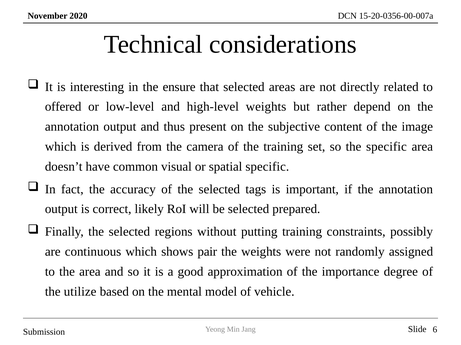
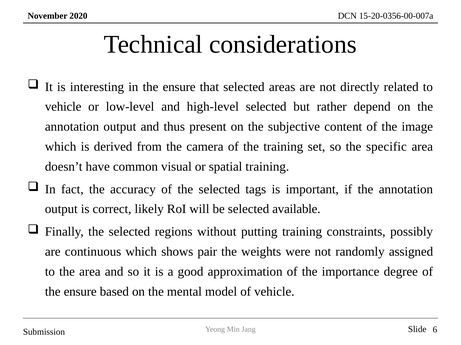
offered: offered -> vehicle (63, 107)
high-level weights: weights -> selected (266, 107)
spatial specific: specific -> training (267, 167)
prepared: prepared -> available (296, 210)
utilize: utilize -> ensure (80, 292)
